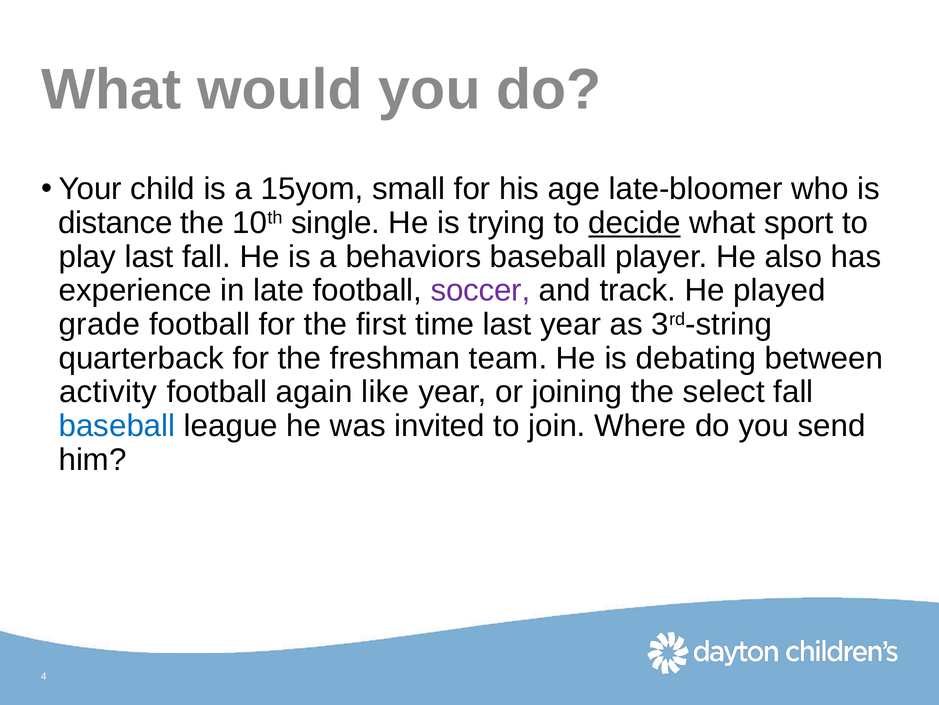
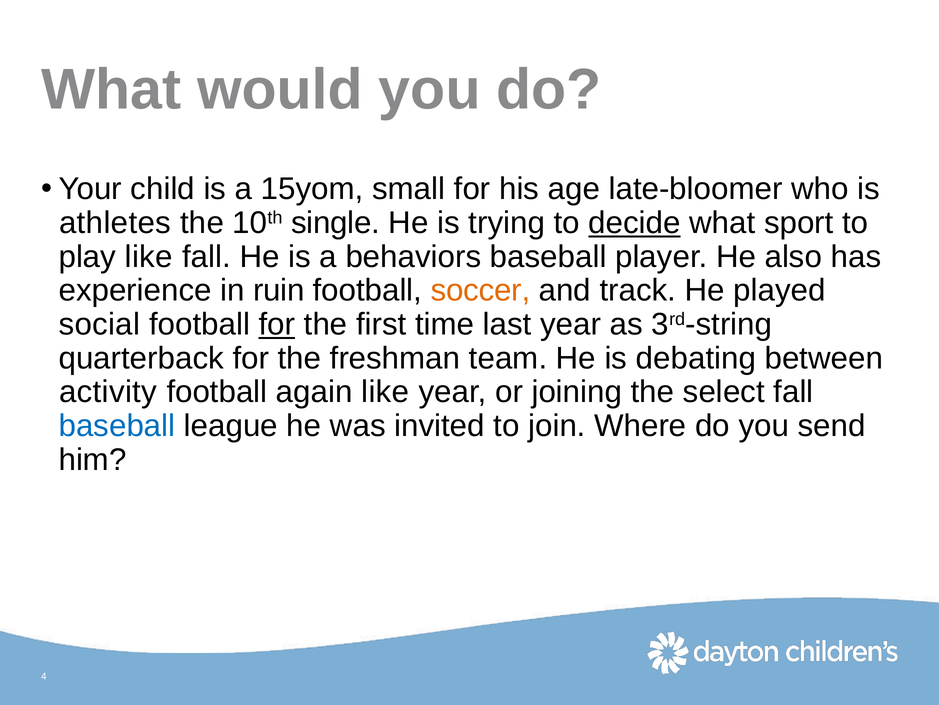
distance: distance -> athletes (115, 223)
play last: last -> like (149, 256)
late: late -> ruin (279, 290)
soccer colour: purple -> orange (481, 290)
grade: grade -> social (99, 324)
for underline: none -> present (277, 324)
